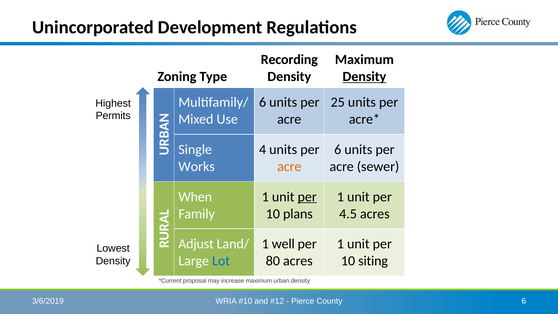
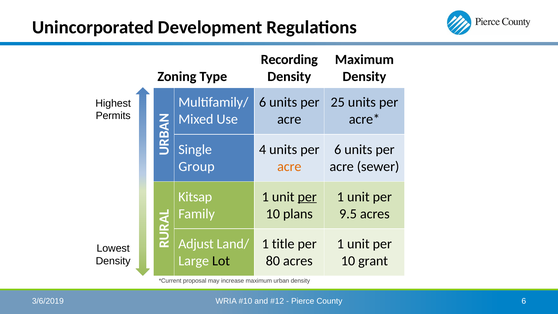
Density underline: present -> none (364, 77)
Works: Works -> Group (197, 166)
When: When -> Kitsap (195, 197)
4.5: 4.5 -> 9.5 (348, 214)
well: well -> title (283, 244)
Lot colour: blue -> black (221, 261)
siting: siting -> grant (373, 261)
